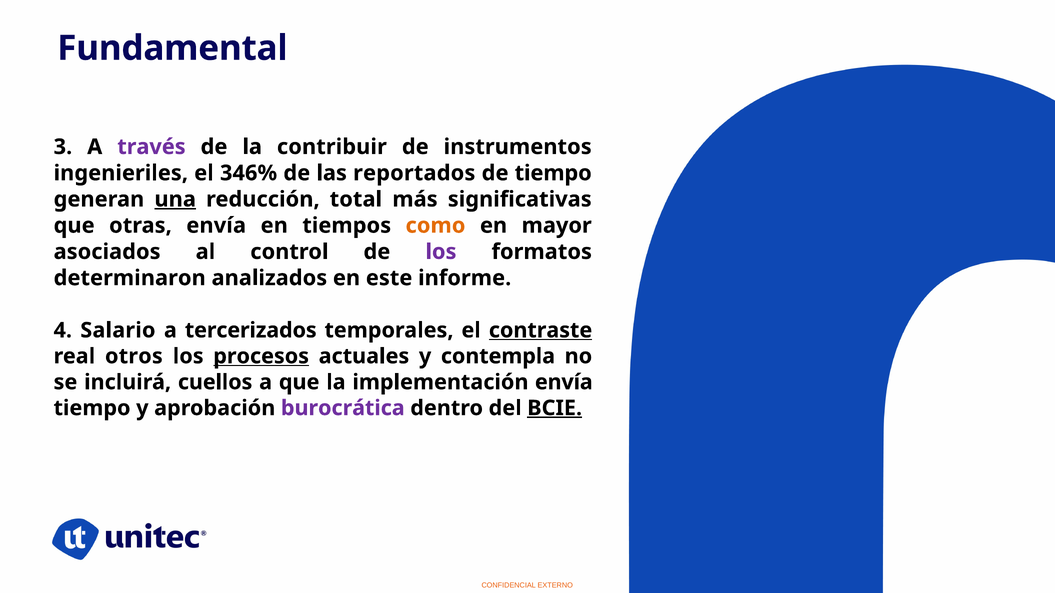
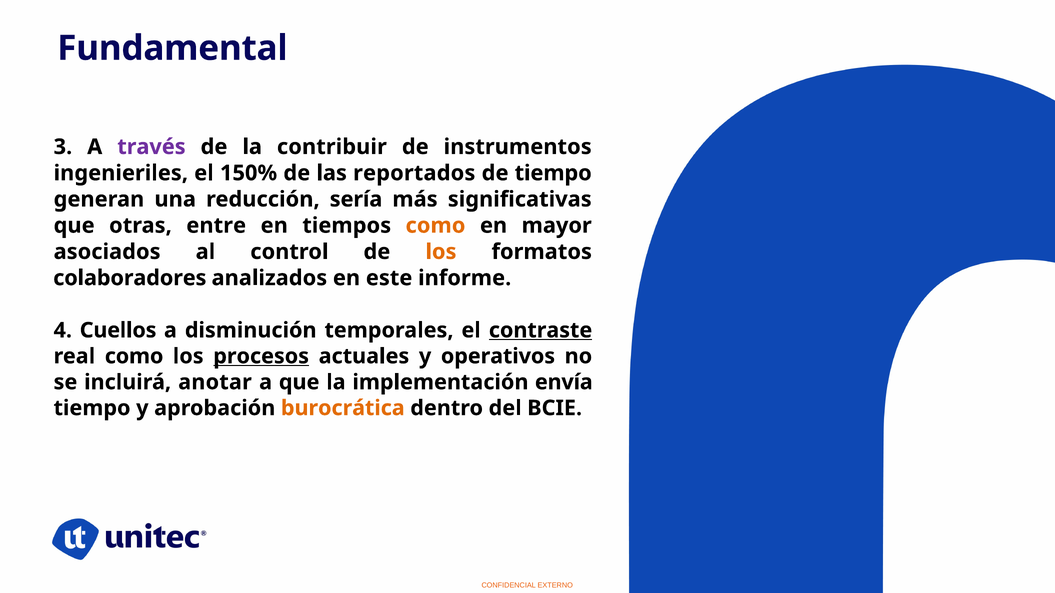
346%: 346% -> 150% (249, 173)
una underline: present -> none (175, 199)
total: total -> sería (356, 199)
otras envía: envía -> entre (216, 226)
los colour: purple -> orange (441, 252)
determinaron: determinaron -> colaboradores (130, 278)
Salario: Salario -> Cuellos (118, 331)
tercerizados: tercerizados -> disminución (251, 331)
real otros: otros -> como (134, 356)
contempla: contempla -> operativos (498, 356)
cuellos: cuellos -> anotar (215, 382)
burocrática colour: purple -> orange (343, 408)
BCIE underline: present -> none (555, 408)
